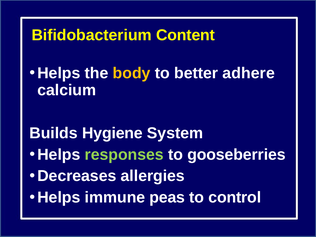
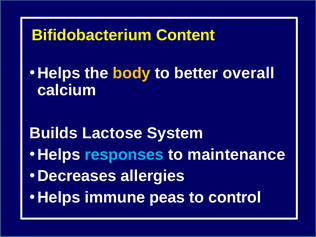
adhere: adhere -> overall (249, 73)
Hygiene: Hygiene -> Lactose (112, 133)
responses colour: light green -> light blue (124, 155)
gooseberries: gooseberries -> maintenance (236, 155)
